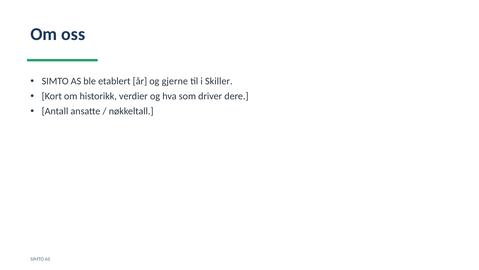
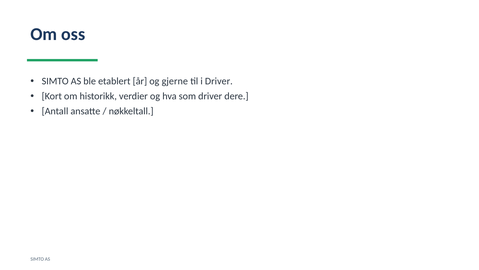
i Skiller: Skiller -> Driver (219, 81)
